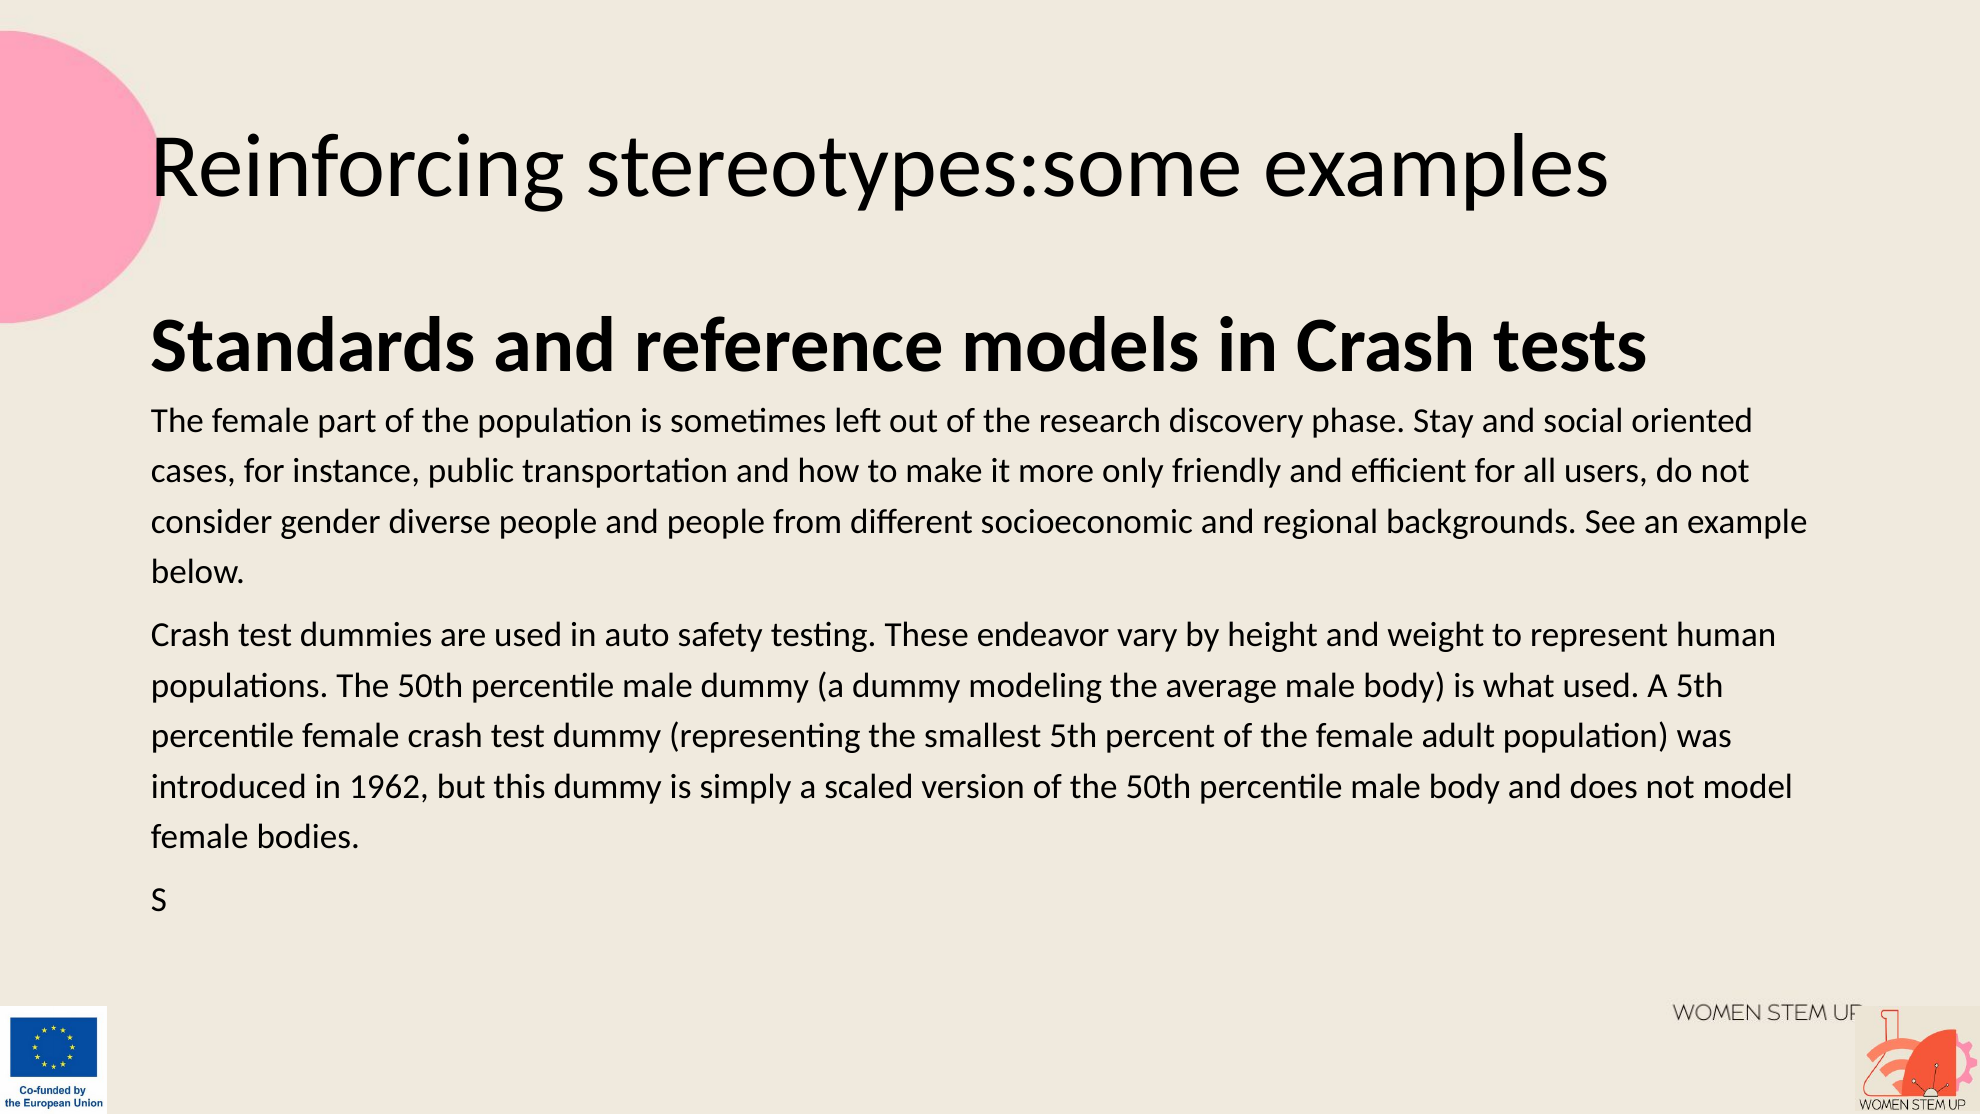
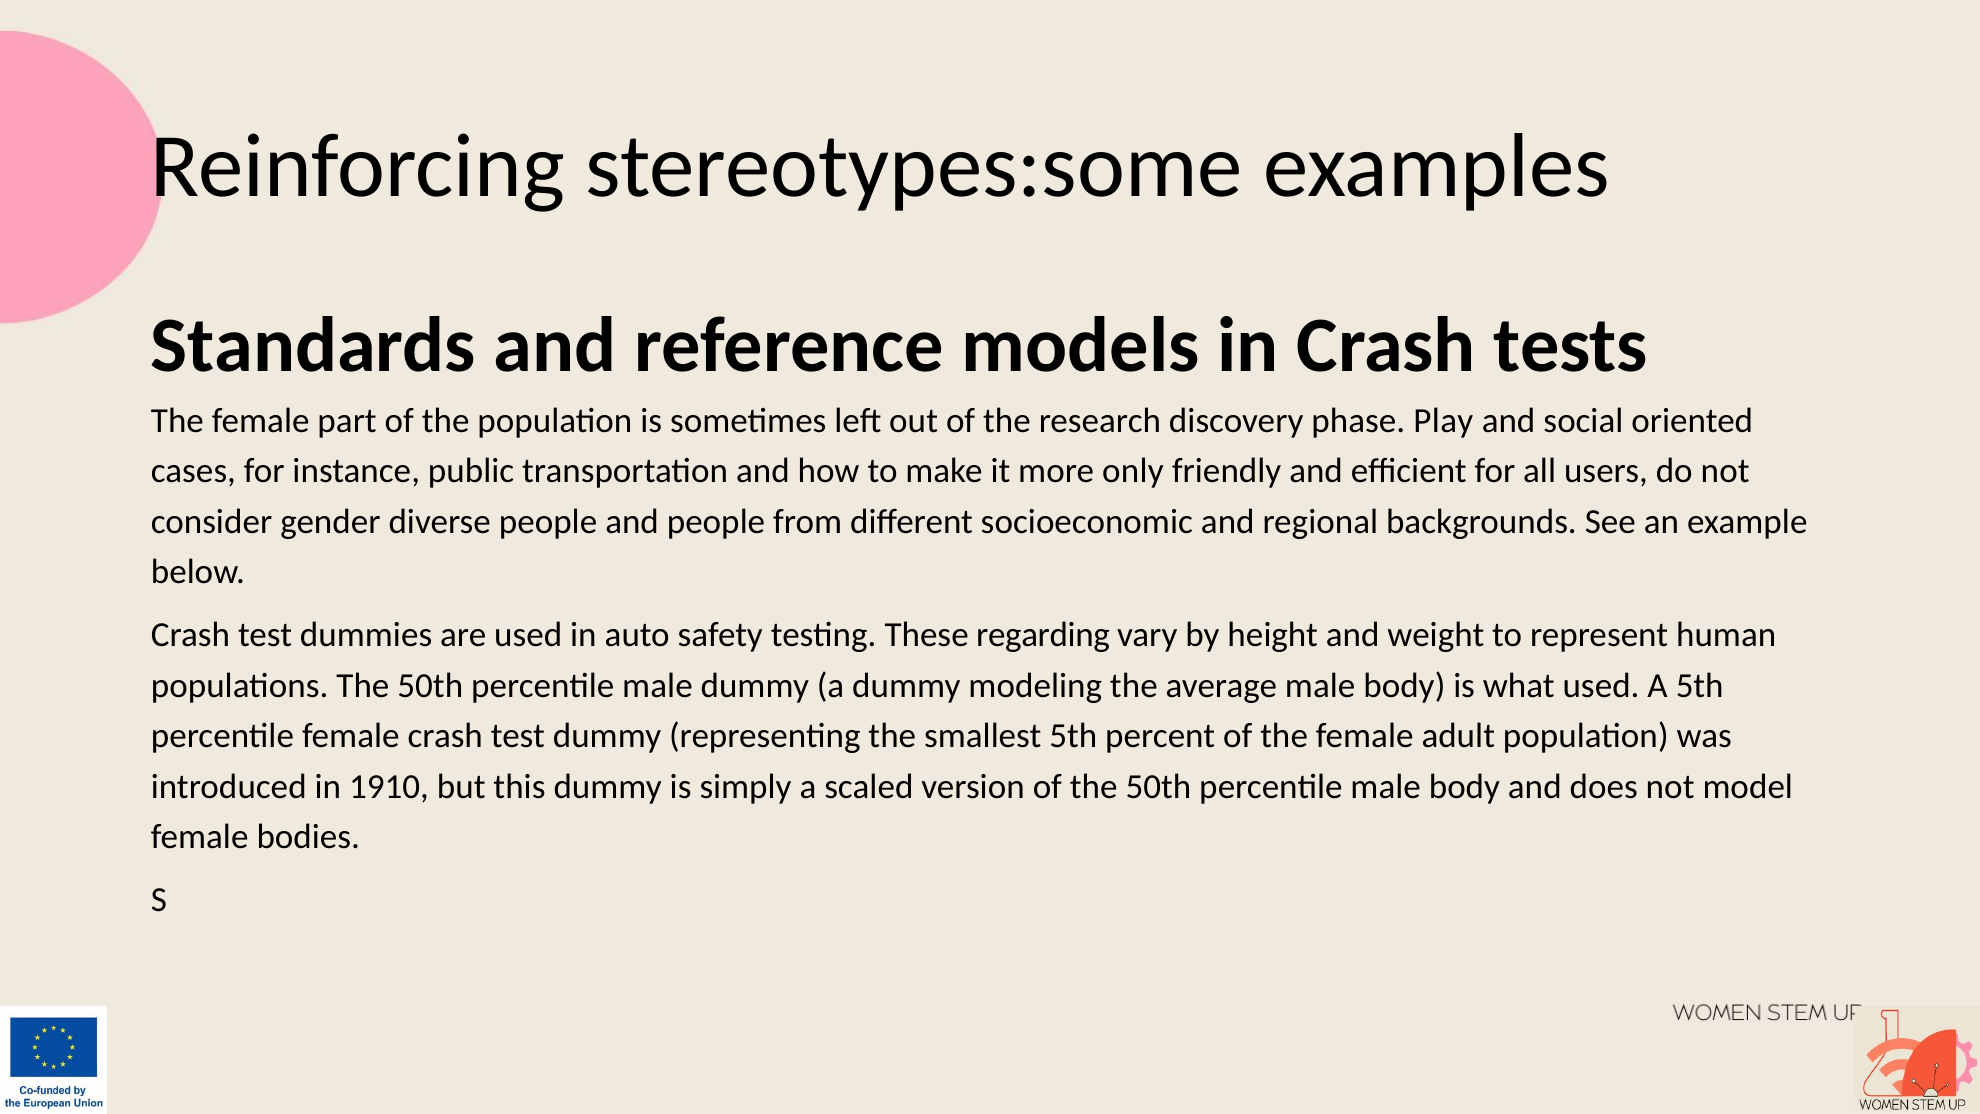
Stay: Stay -> Play (1443, 420)
endeavor: endeavor -> regarding (1043, 635)
1962: 1962 -> 1910 (389, 786)
